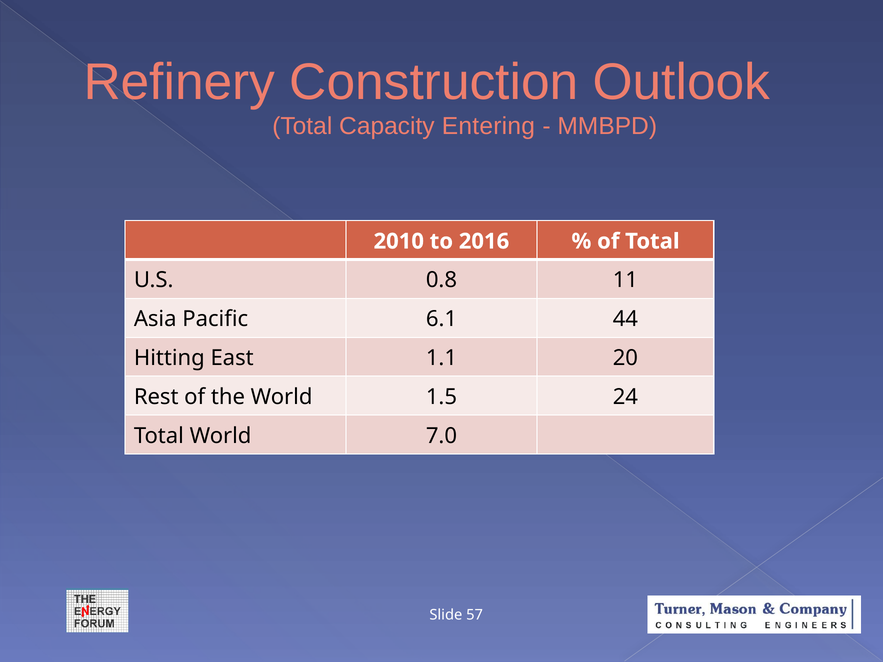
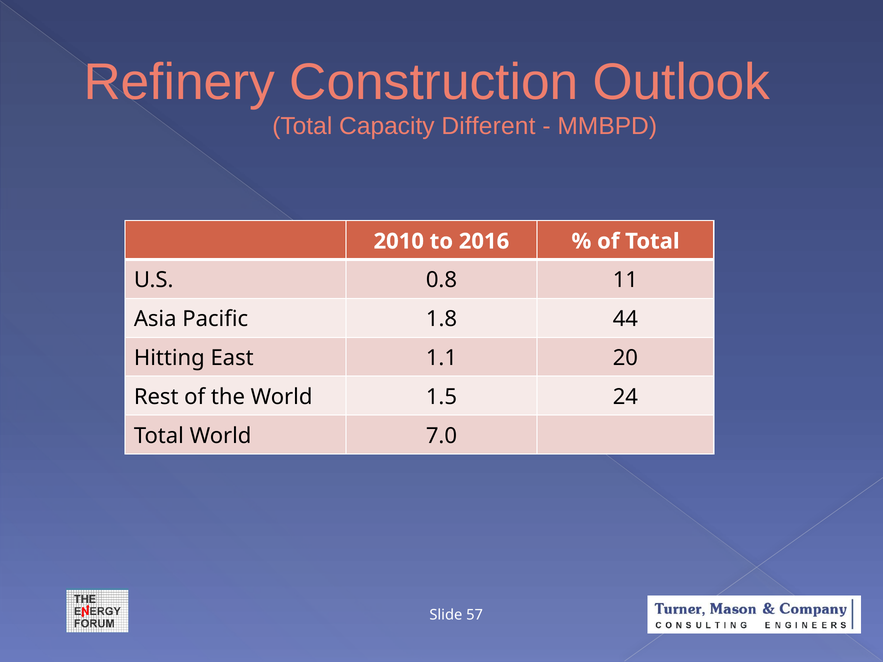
Entering: Entering -> Different (488, 126)
6.1: 6.1 -> 1.8 (442, 319)
